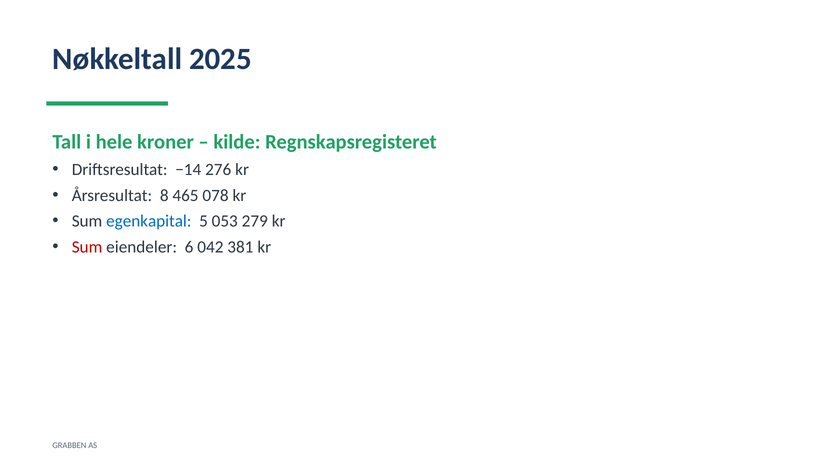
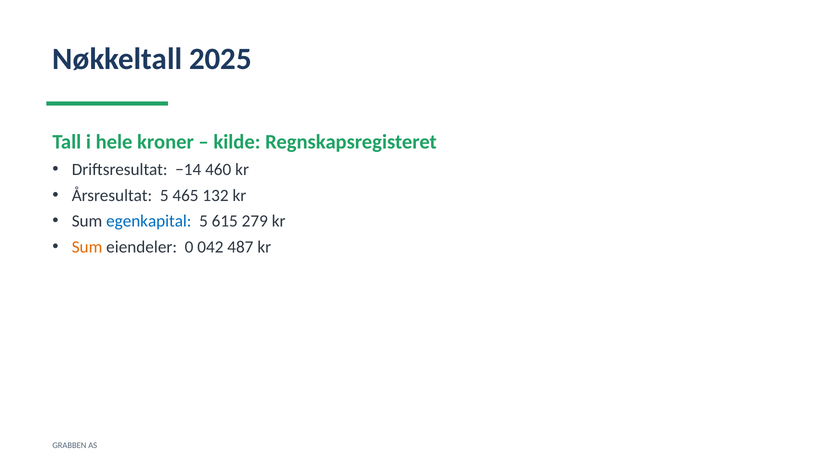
276: 276 -> 460 (218, 169)
Årsresultat 8: 8 -> 5 (164, 195)
078: 078 -> 132 (216, 195)
053: 053 -> 615 (225, 221)
Sum colour: red -> orange (87, 247)
6: 6 -> 0 (189, 247)
381: 381 -> 487 (240, 247)
